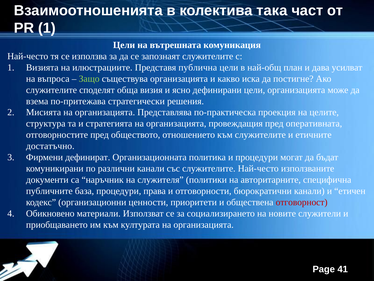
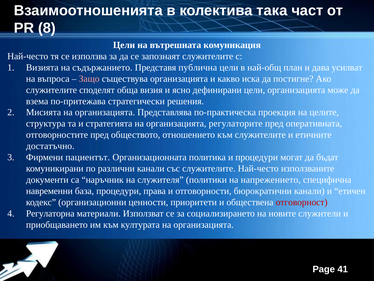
PR 1: 1 -> 8 (47, 28)
илюстрациите: илюстрациите -> съдържанието (102, 67)
Защо colour: light green -> pink (89, 79)
провеждащия: провеждащия -> регулаторите (236, 123)
дефинират: дефинират -> пациентът (88, 157)
авторитарните: авторитарните -> напрежението (271, 180)
публичните: публичните -> навременни (49, 191)
Обикновено: Обикновено -> Регулаторна (50, 213)
